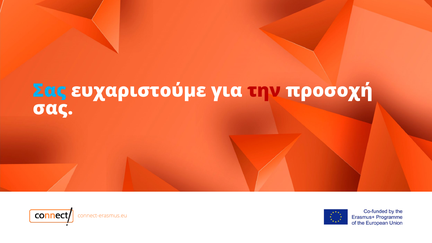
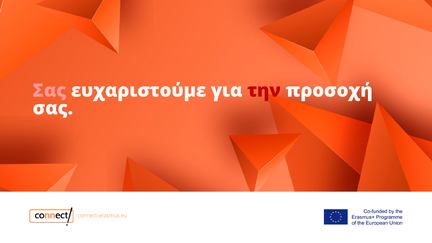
Σας colour: light blue -> pink (50, 91)
